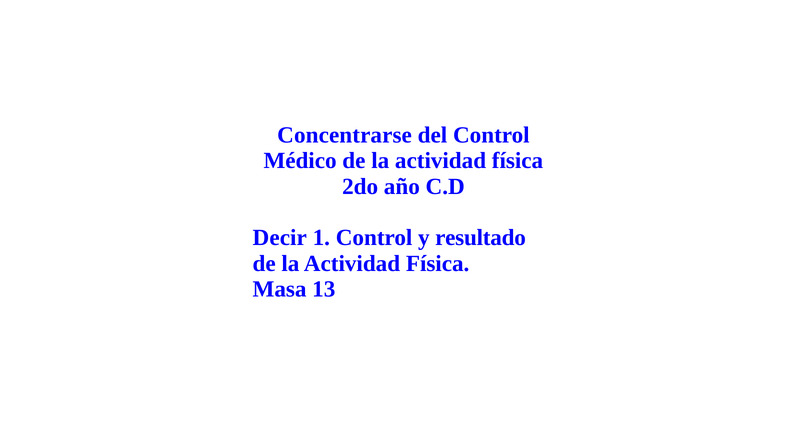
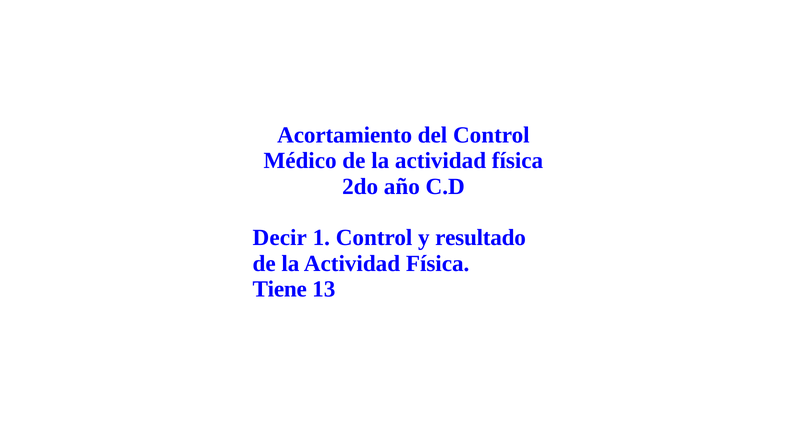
Concentrarse: Concentrarse -> Acortamiento (345, 135)
Masa: Masa -> Tiene (280, 290)
